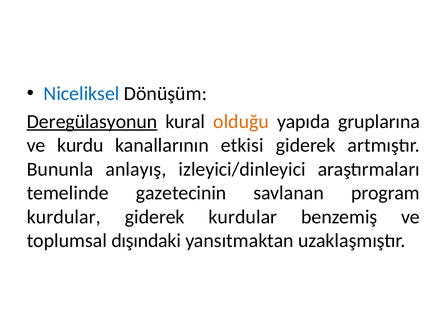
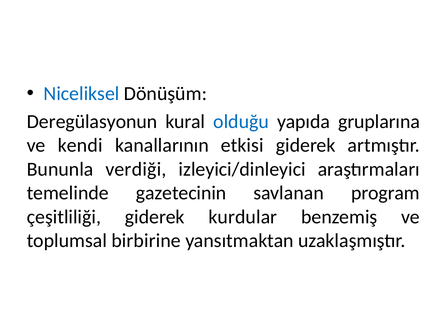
Deregülasyonun underline: present -> none (92, 122)
olduğu colour: orange -> blue (241, 122)
kurdu: kurdu -> kendi (80, 145)
anlayış: anlayış -> verdiği (136, 169)
kurdular: kurdular -> çeşitliliği (64, 217)
dışındaki: dışındaki -> birbirine (146, 241)
